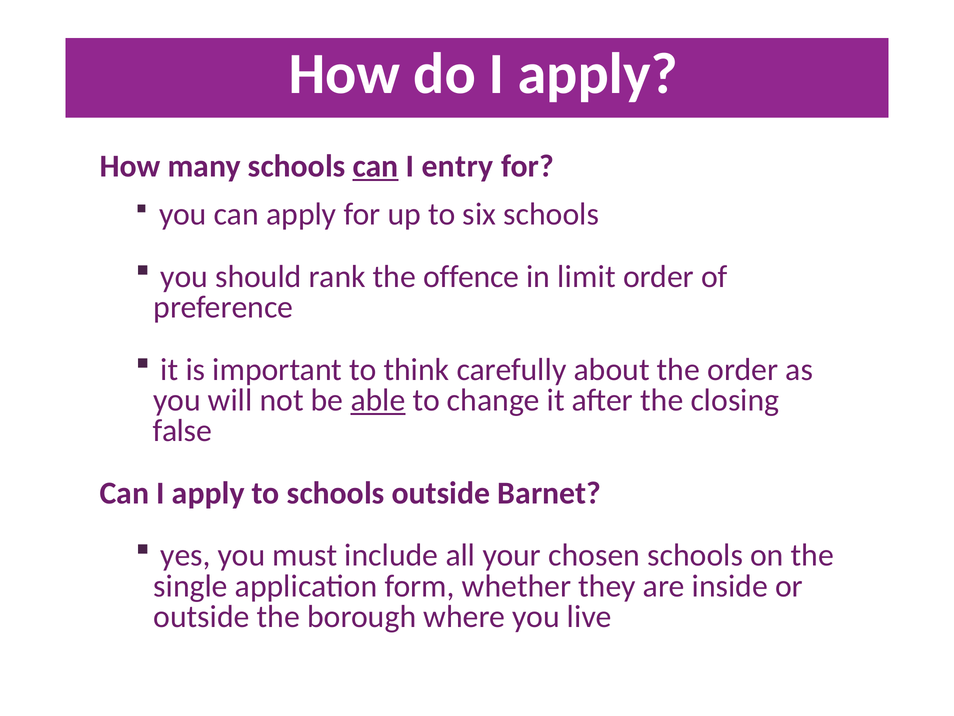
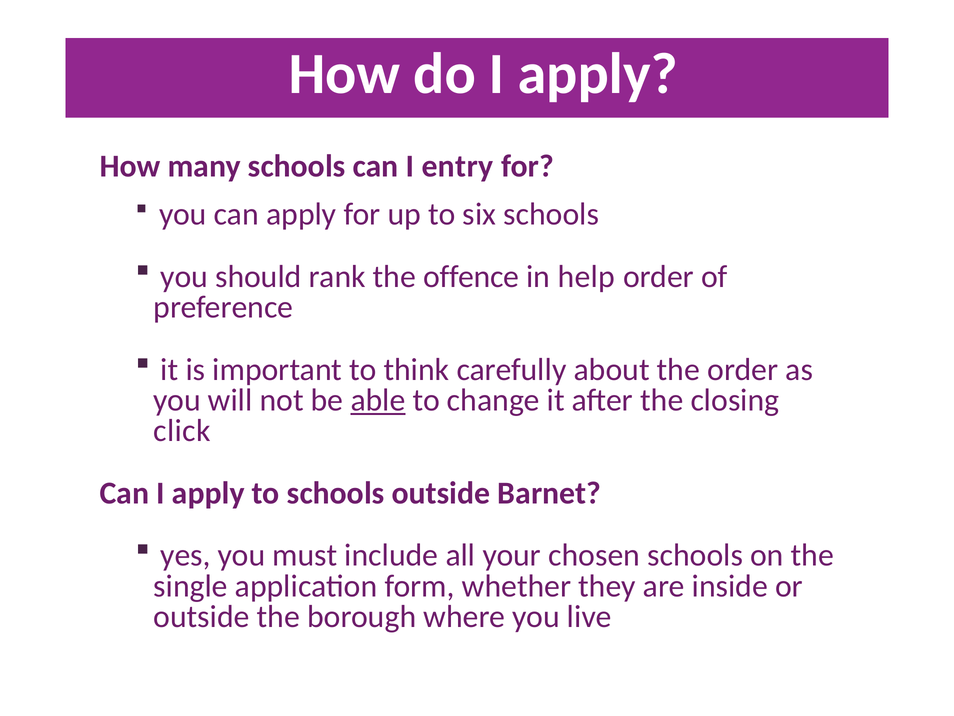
can underline: present -> none (376, 166)
limit: limit -> help (586, 276)
false: false -> click (182, 430)
